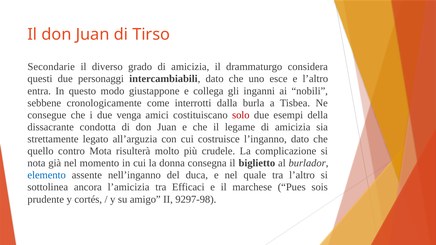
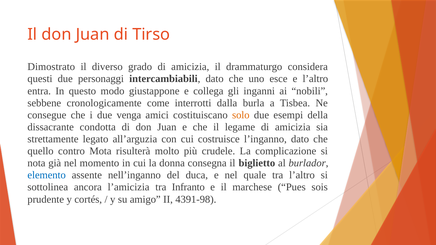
Secondarie: Secondarie -> Dimostrato (51, 67)
solo colour: red -> orange (241, 115)
Efficaci: Efficaci -> Infranto (188, 187)
9297-98: 9297-98 -> 4391-98 (196, 199)
